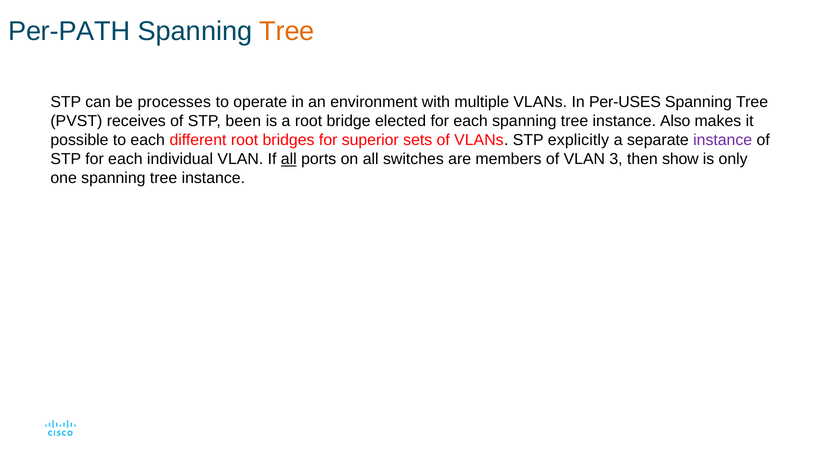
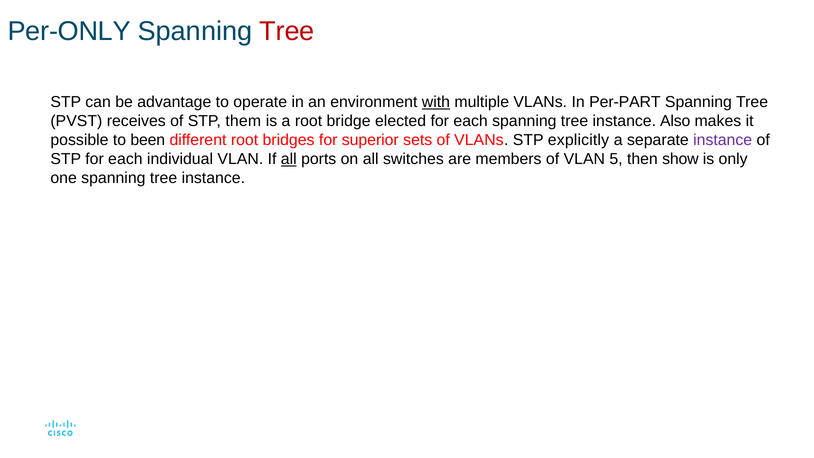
Per-PATH: Per-PATH -> Per-ONLY (69, 31)
Tree colour: orange -> red (287, 31)
processes: processes -> advantage (174, 102)
with underline: none -> present (436, 102)
Per-USES: Per-USES -> Per-PART (625, 102)
been: been -> them (243, 121)
to each: each -> been (148, 140)
3: 3 -> 5 (616, 159)
